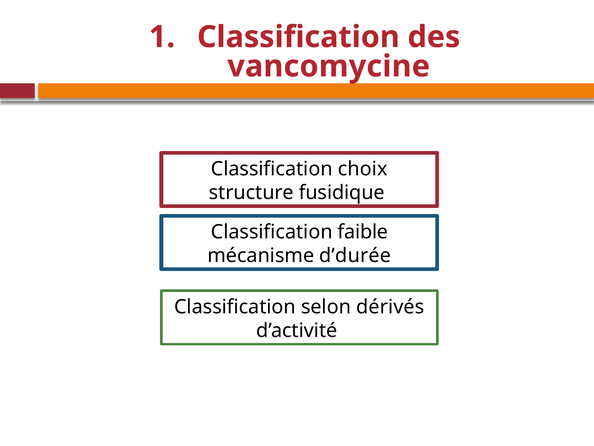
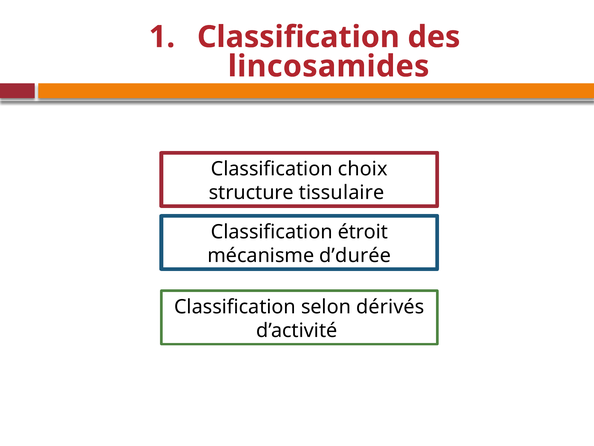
vancomycine: vancomycine -> lincosamides (329, 66)
fusidique: fusidique -> tissulaire (342, 193)
faible: faible -> étroit (363, 232)
